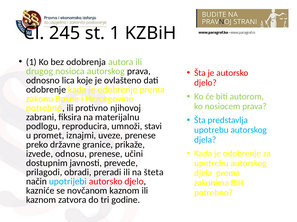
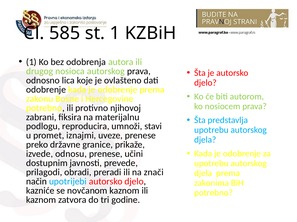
245: 245 -> 585 (65, 33)
šteta: šteta -> znači (154, 173)
